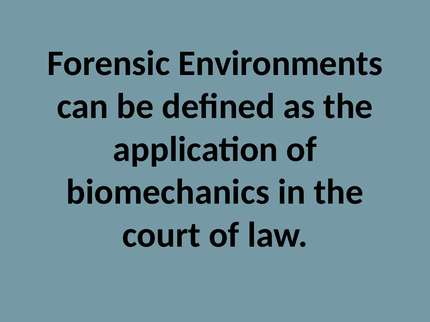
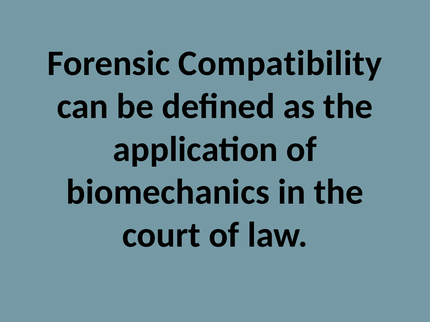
Environments: Environments -> Compatibility (280, 63)
